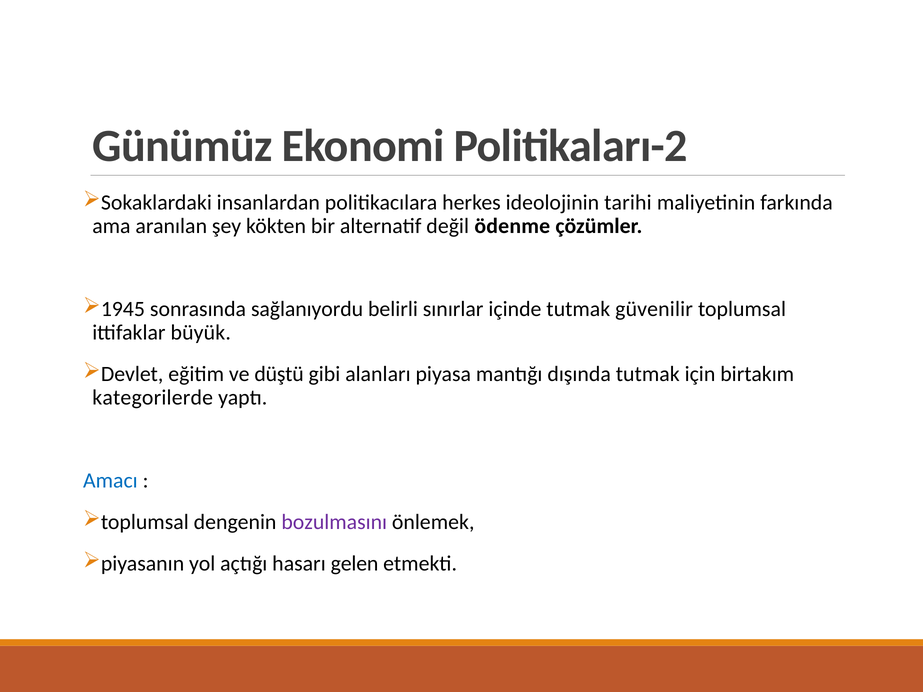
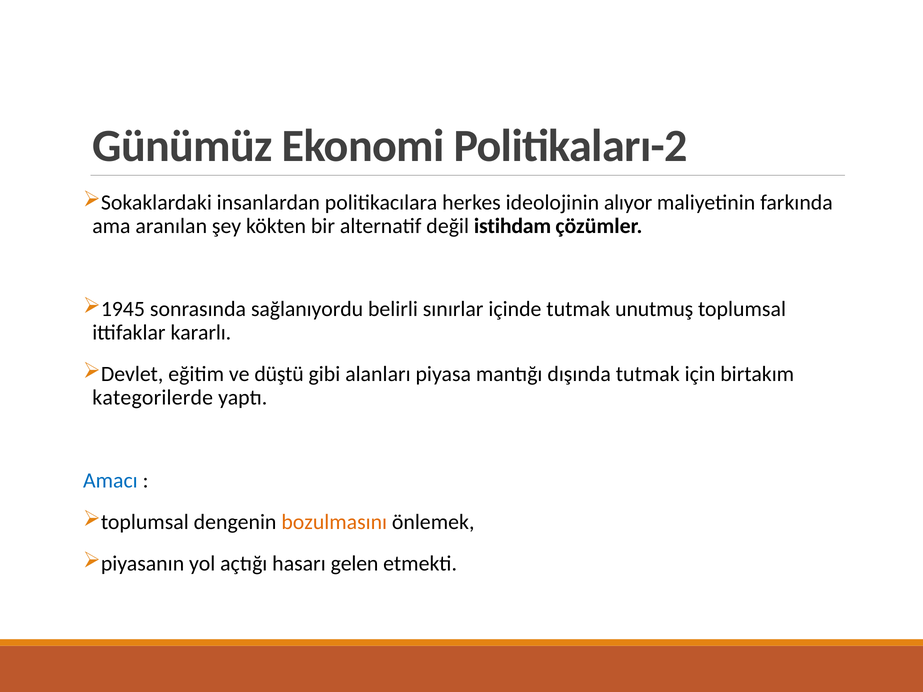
tarihi: tarihi -> alıyor (628, 203)
ödenme: ödenme -> istihdam (513, 226)
güvenilir: güvenilir -> unutmuş (654, 309)
büyük: büyük -> kararlı (201, 333)
bozulmasını colour: purple -> orange (334, 522)
